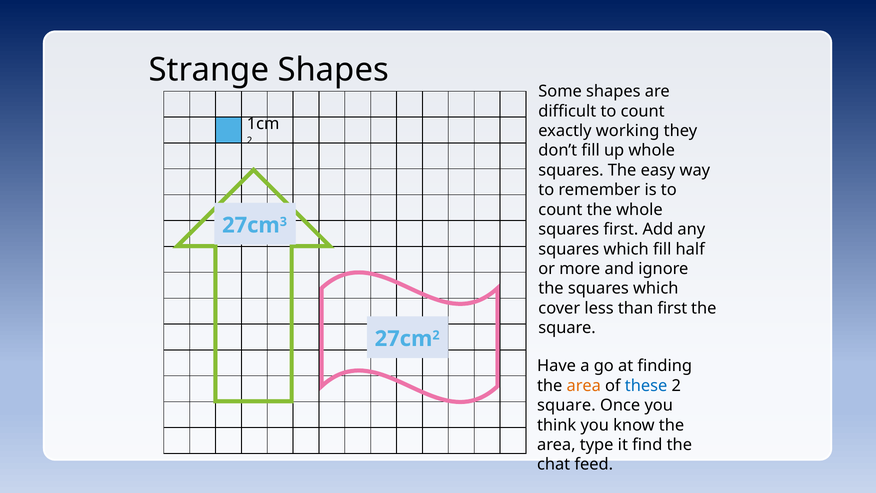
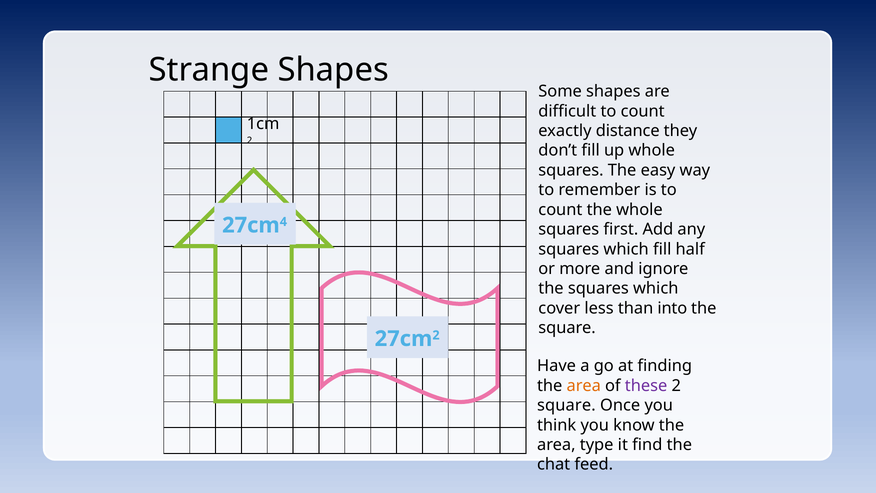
working: working -> distance (628, 131)
3: 3 -> 4 (283, 222)
than first: first -> into (672, 308)
these colour: blue -> purple (646, 385)
